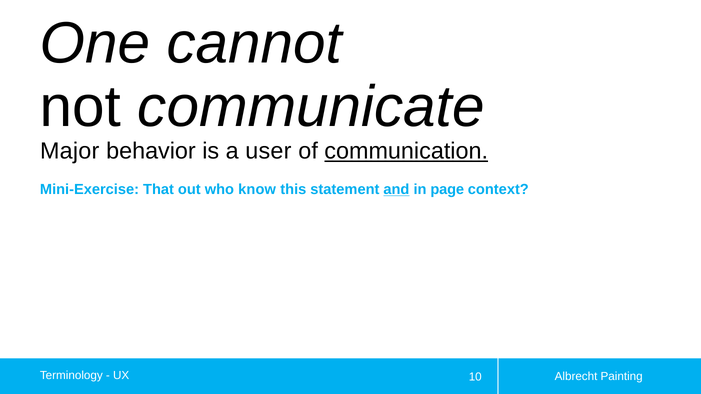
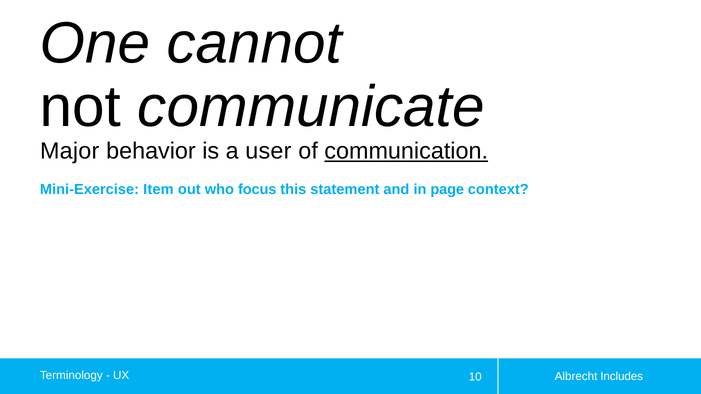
That: That -> Item (158, 190)
know: know -> focus (257, 190)
and underline: present -> none (396, 190)
Painting: Painting -> Includes (622, 377)
